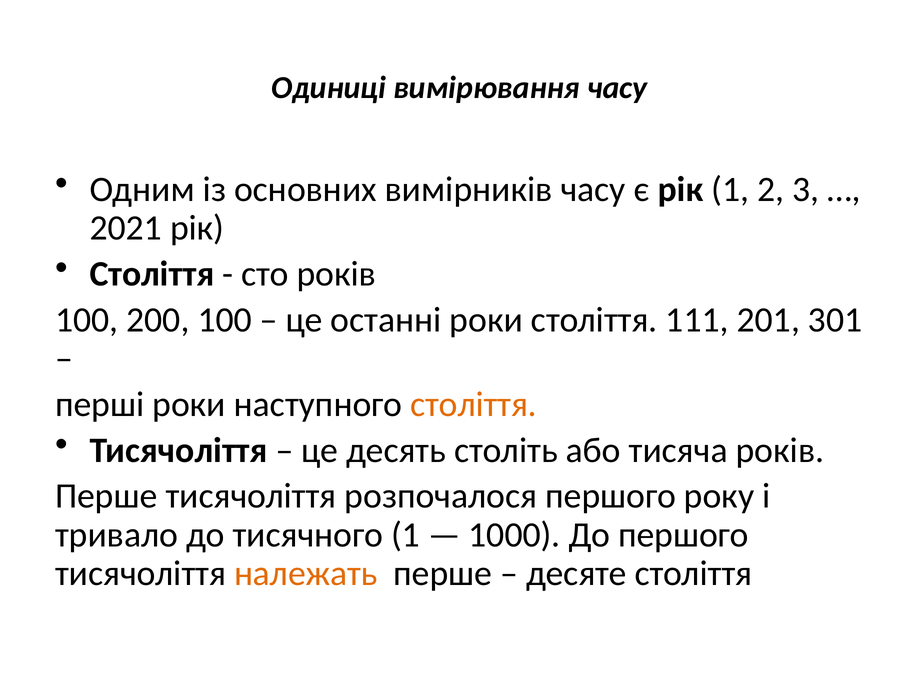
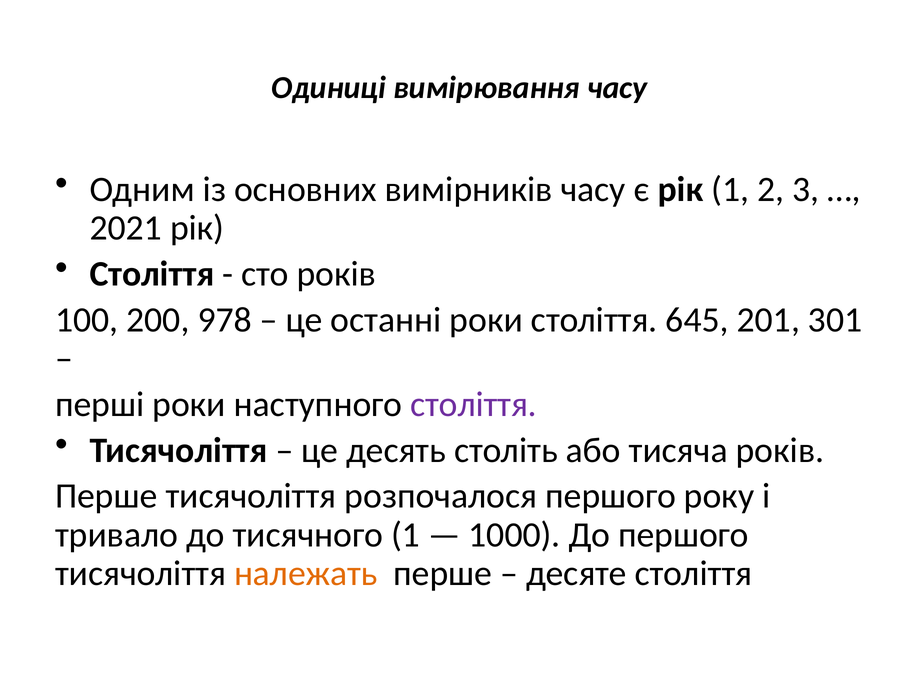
200 100: 100 -> 978 (225, 320)
111: 111 -> 645 (697, 320)
століття colour: orange -> purple (474, 404)
